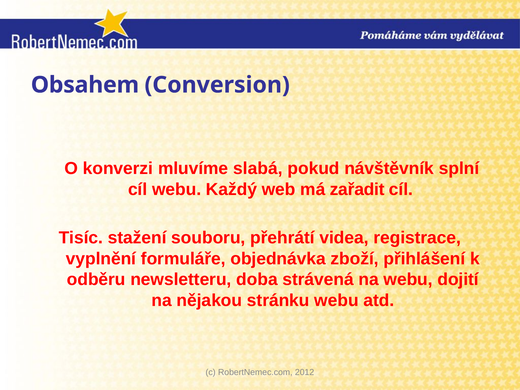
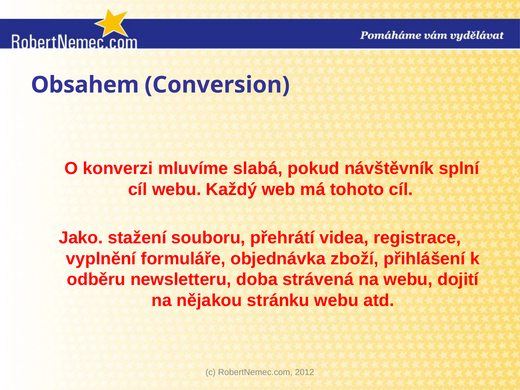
zařadit: zařadit -> tohoto (357, 189)
Tisíc: Tisíc -> Jako (81, 238)
